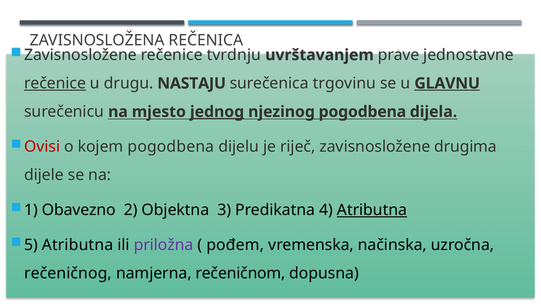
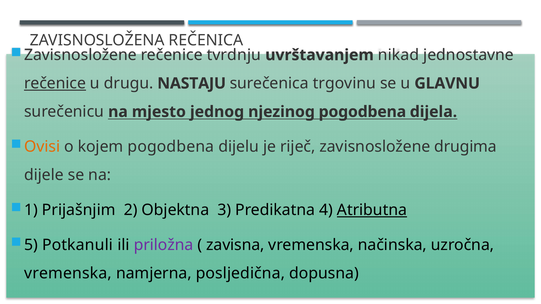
prave: prave -> nikad (399, 55)
GLAVNU underline: present -> none (447, 83)
jednog underline: present -> none (217, 112)
Ovisi colour: red -> orange (42, 147)
Obavezno: Obavezno -> Prijašnjim (79, 210)
5 Atributna: Atributna -> Potkanuli (78, 245)
pođem: pođem -> zavisna (235, 245)
rečeničnog: rečeničnog -> vremenska (68, 274)
rečeničnom: rečeničnom -> posljedična (240, 274)
